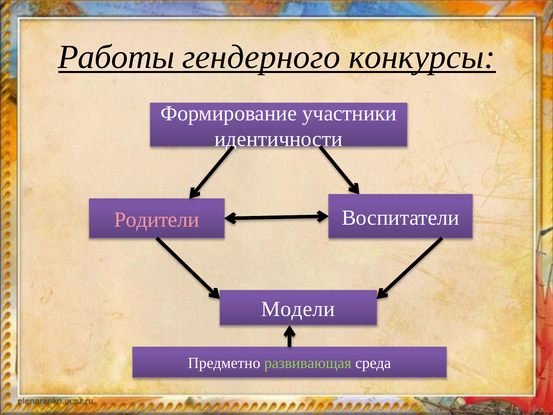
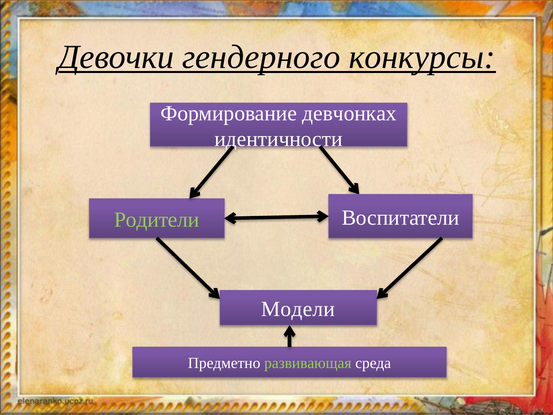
Работы: Работы -> Девочки (116, 57)
участники: участники -> девчонках (349, 113)
Родители colour: pink -> light green (157, 220)
